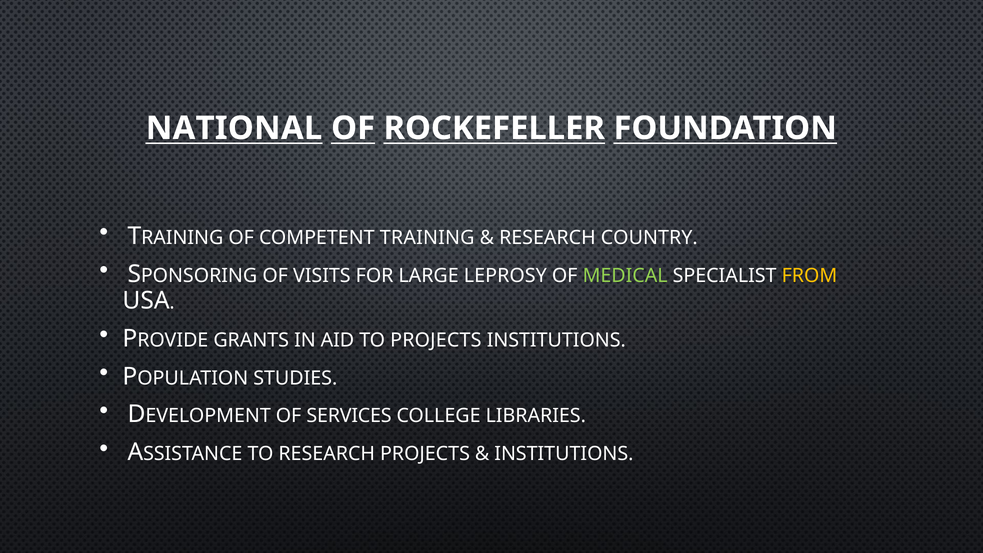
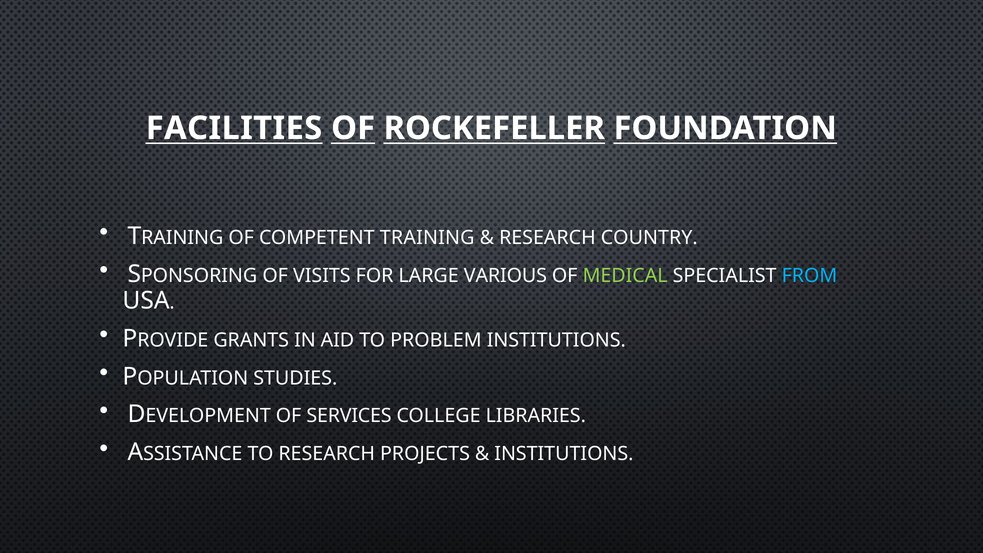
NATIONAL: NATIONAL -> FACILITIES (234, 128)
LEPROSY: LEPROSY -> VARIOUS (505, 276)
FROM colour: yellow -> light blue (809, 276)
TO PROJECTS: PROJECTS -> PROBLEM (436, 340)
